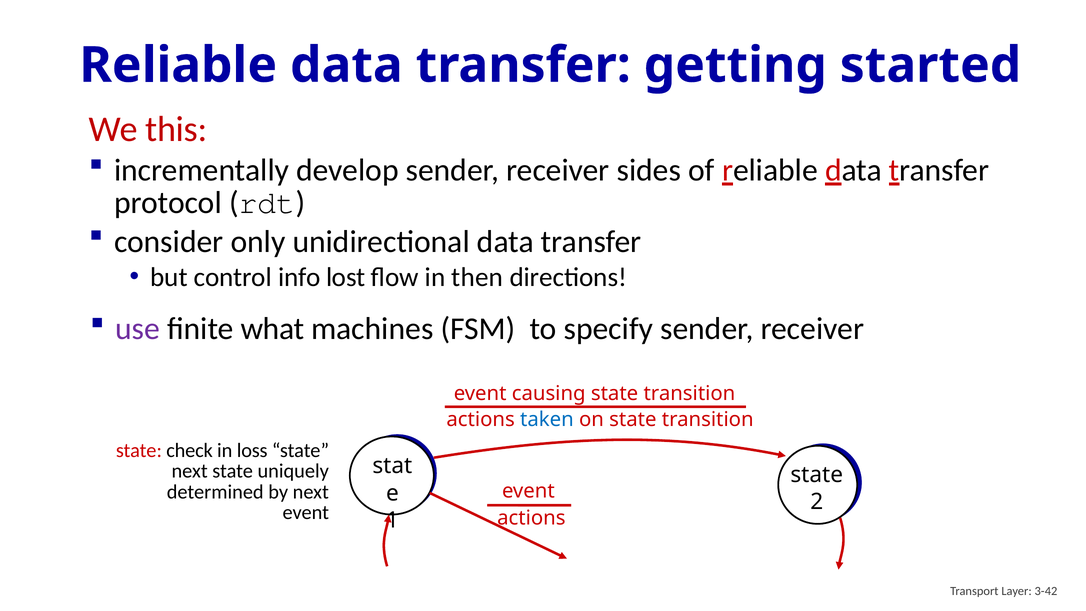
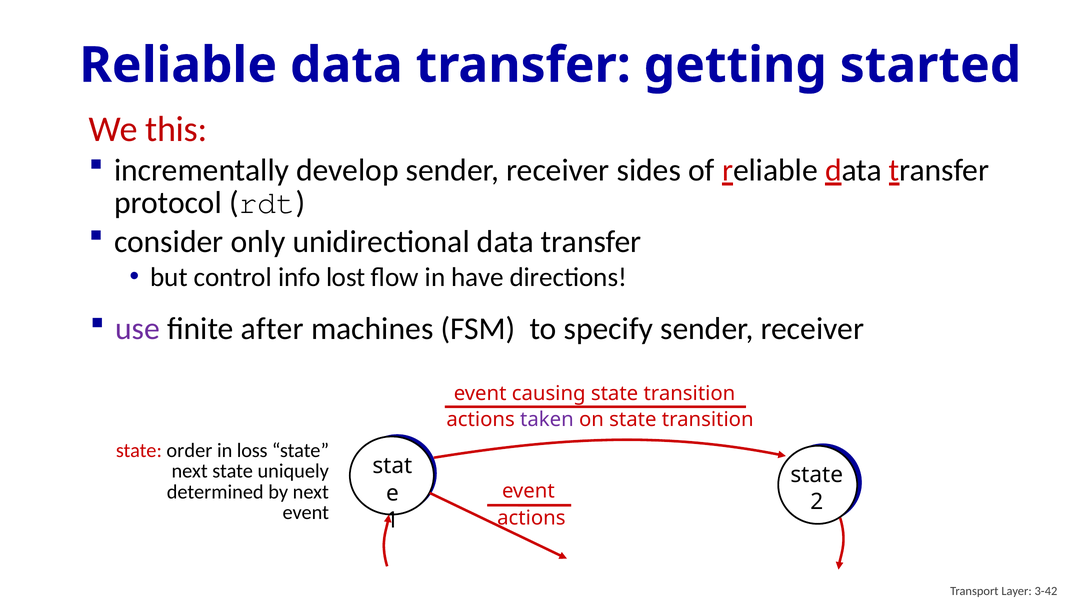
then: then -> have (478, 277)
what: what -> after (272, 329)
taken colour: blue -> purple (547, 420)
check: check -> order (189, 450)
